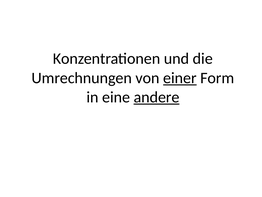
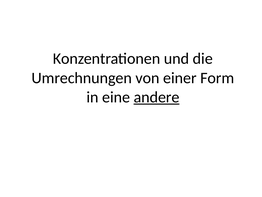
einer underline: present -> none (180, 78)
